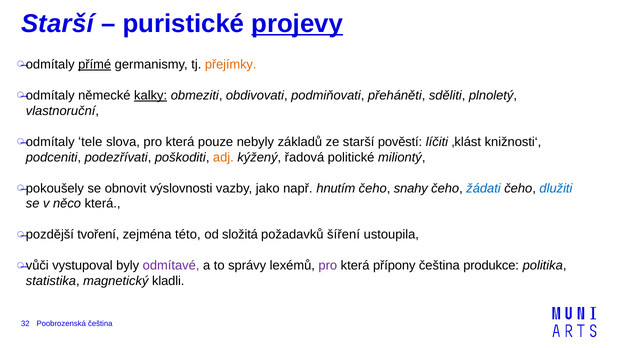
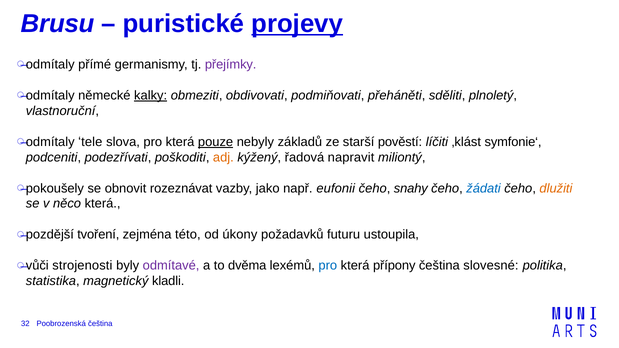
Starší: Starší -> Brusu (58, 24)
přímé underline: present -> none (95, 65)
přejímky colour: orange -> purple (231, 65)
pouze underline: none -> present (216, 142)
knižnosti‘: knižnosti‘ -> symfonie‘ (513, 142)
politické: politické -> napravit (351, 157)
výslovnosti: výslovnosti -> rozeznávat (181, 188)
hnutím: hnutím -> eufonii (336, 188)
dlužiti colour: blue -> orange (556, 188)
složitá: složitá -> úkony (240, 235)
šíření: šíření -> futuru (344, 235)
vystupoval: vystupoval -> strojenosti (82, 266)
správy: správy -> dvěma (247, 266)
pro colour: purple -> blue (328, 266)
produkce: produkce -> slovesné (491, 266)
